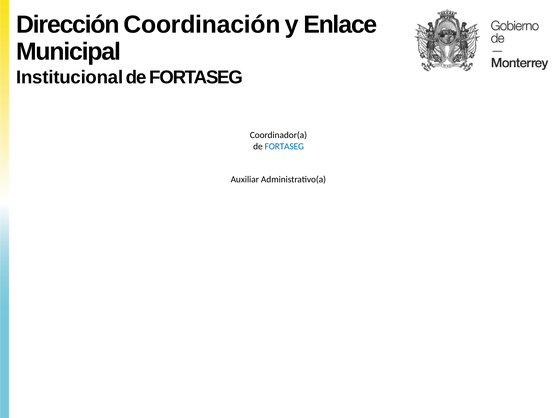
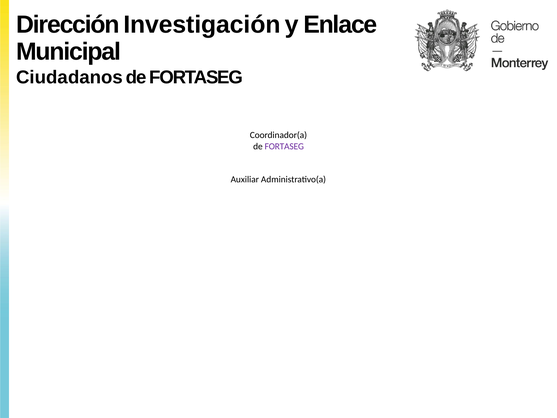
Coordinación: Coordinación -> Investigación (202, 25)
Institucional: Institucional -> Ciudadanos (70, 77)
FORTASEG colour: blue -> purple (284, 146)
